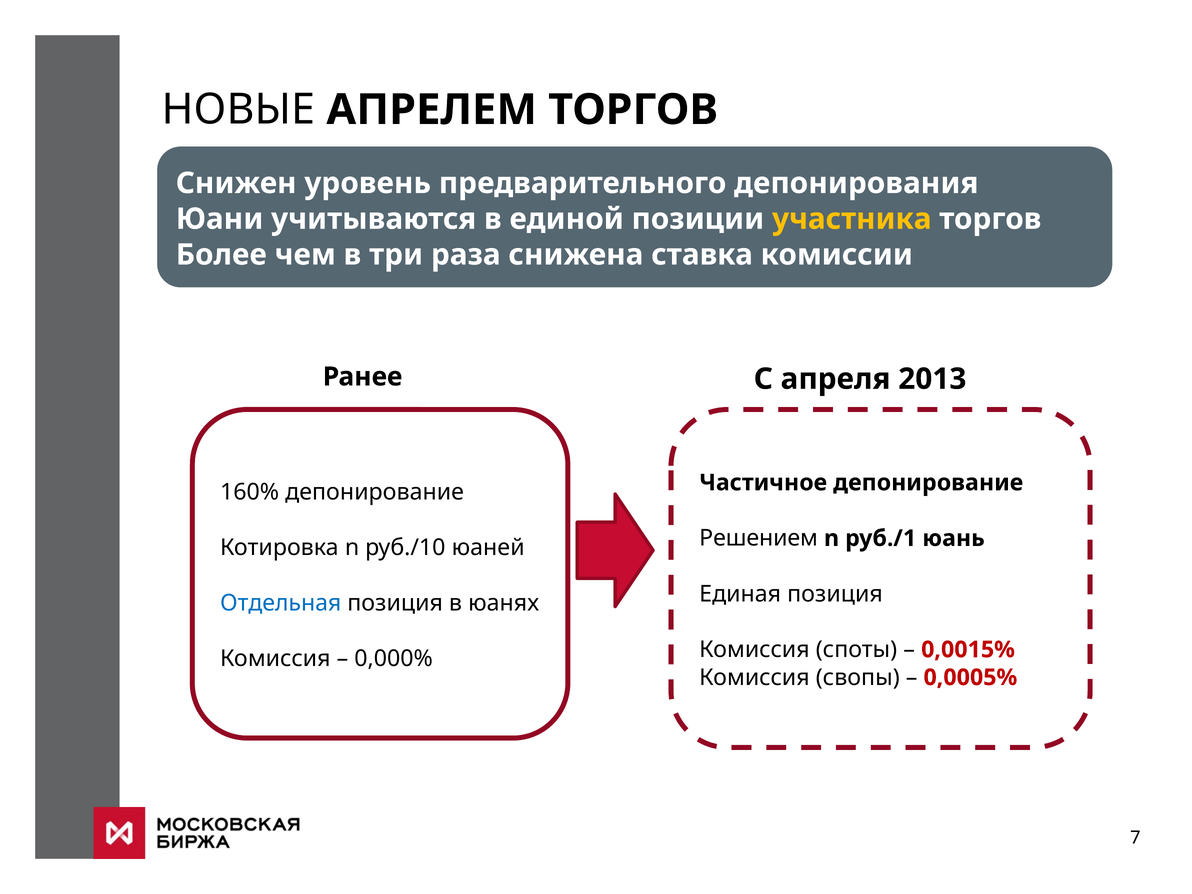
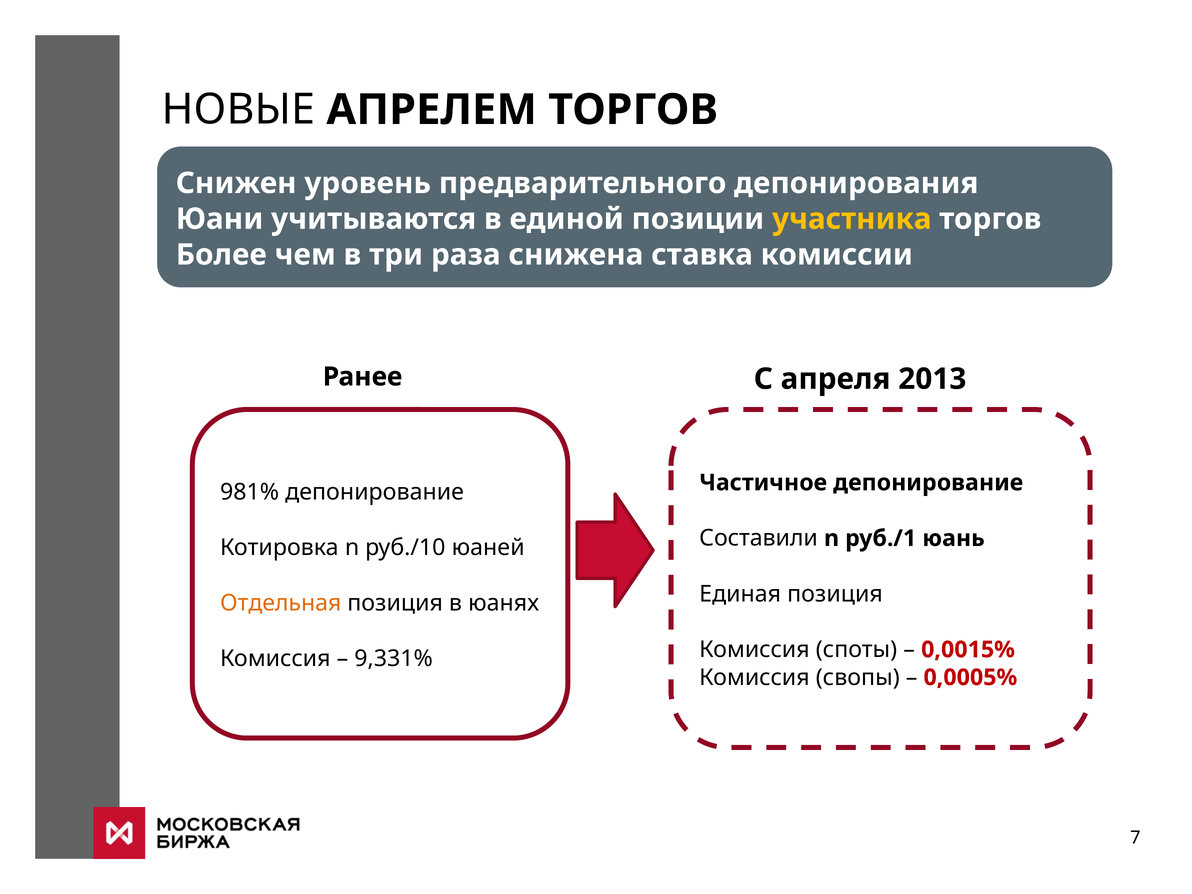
160%: 160% -> 981% (250, 492)
Решением: Решением -> Составили (759, 538)
Отдельная colour: blue -> orange (281, 603)
0,000%: 0,000% -> 9,331% (394, 659)
